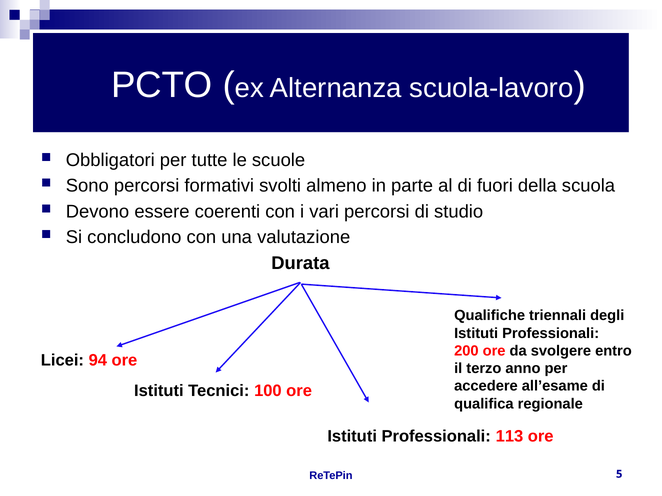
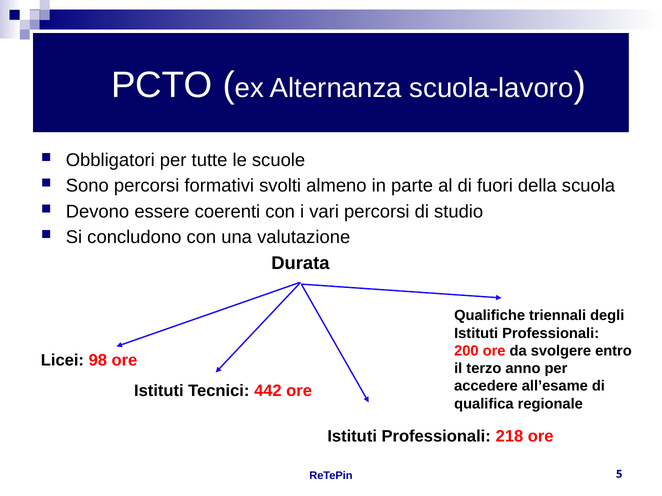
94: 94 -> 98 (98, 360)
100: 100 -> 442 (268, 391)
113: 113 -> 218 (509, 437)
